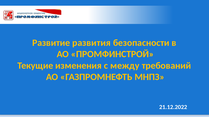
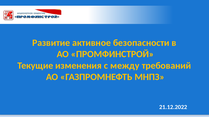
развития: развития -> активное (92, 43)
